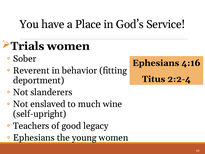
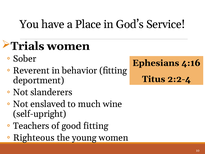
good legacy: legacy -> fitting (96, 126)
Ephesians: Ephesians -> Righteous (34, 137)
